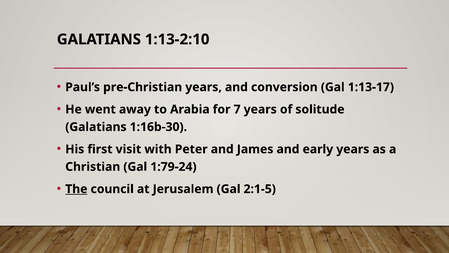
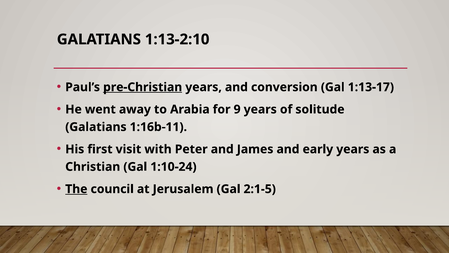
pre-Christian underline: none -> present (143, 87)
7: 7 -> 9 (237, 109)
1:16b-30: 1:16b-30 -> 1:16b-11 (158, 127)
1:79-24: 1:79-24 -> 1:10-24 (173, 167)
